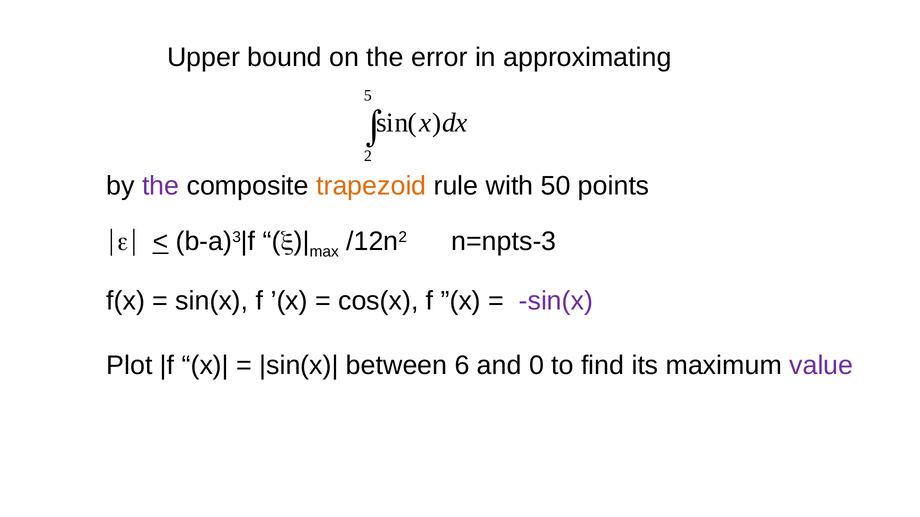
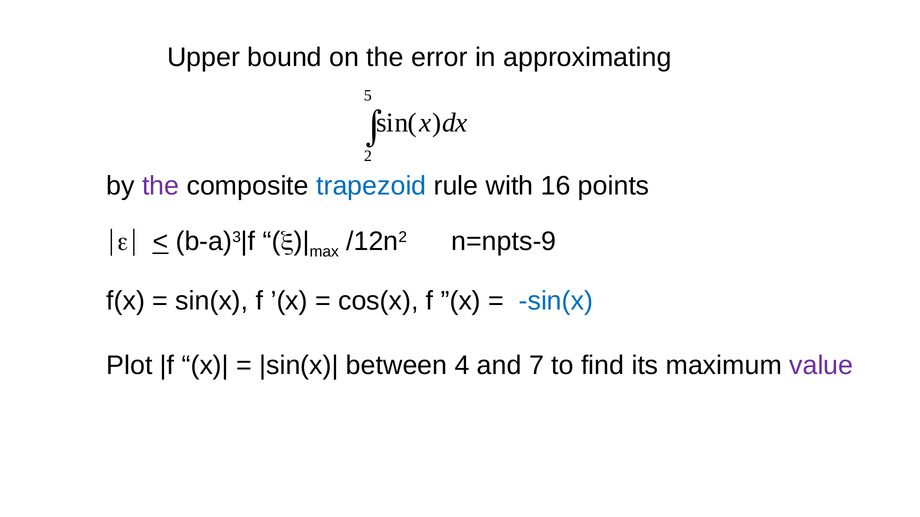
trapezoid colour: orange -> blue (371, 186)
50: 50 -> 16 (556, 186)
n=npts-3: n=npts-3 -> n=npts-9 (504, 242)
sin(x colour: purple -> blue (556, 301)
6: 6 -> 4 (462, 366)
0: 0 -> 7 (536, 366)
